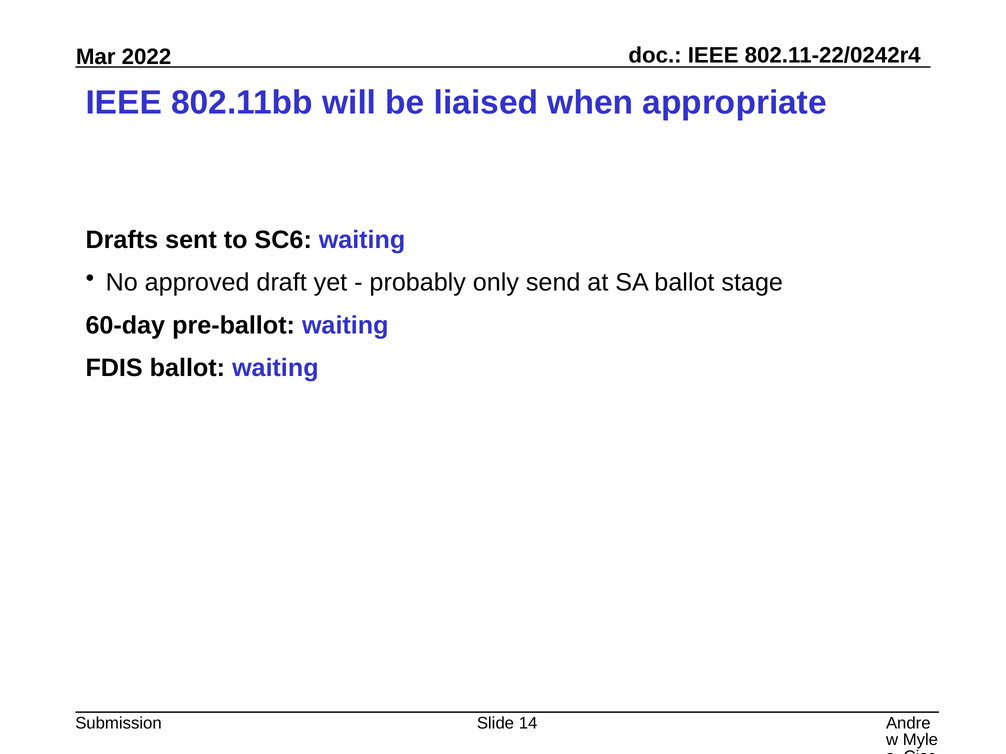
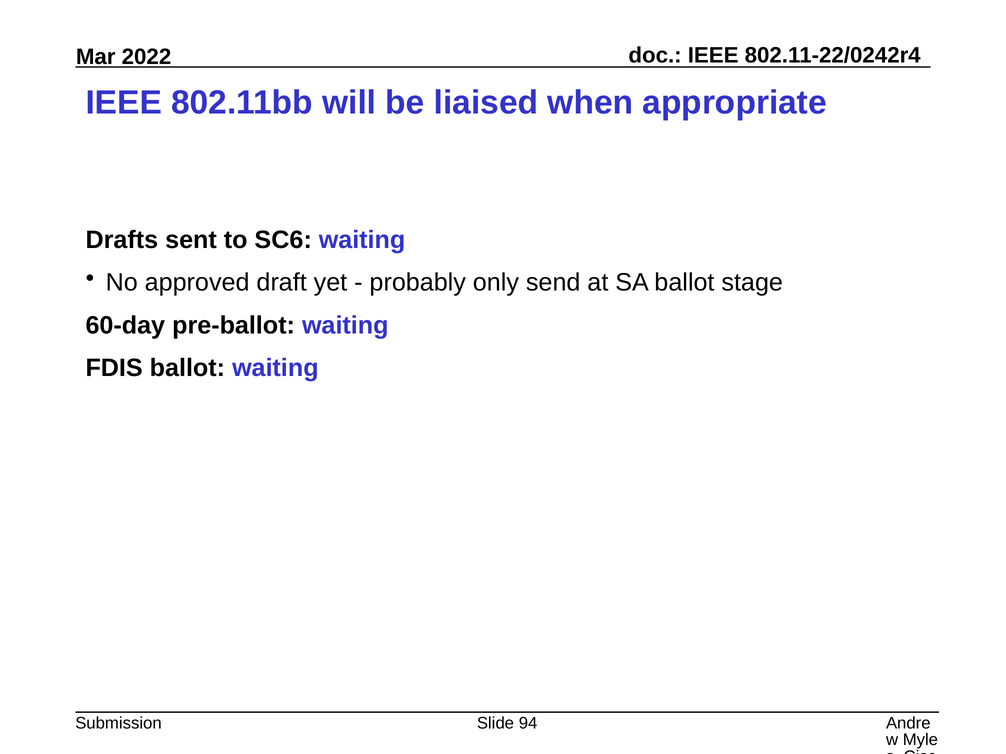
14: 14 -> 94 (528, 724)
